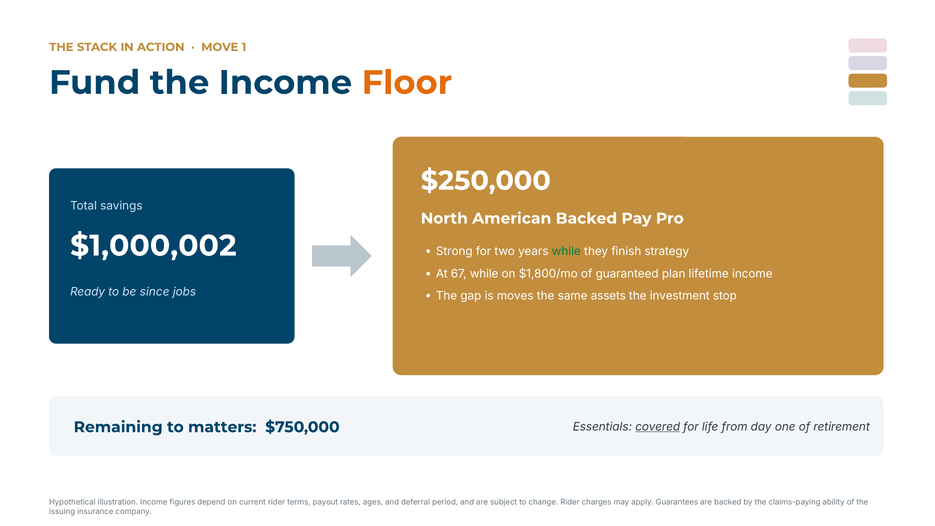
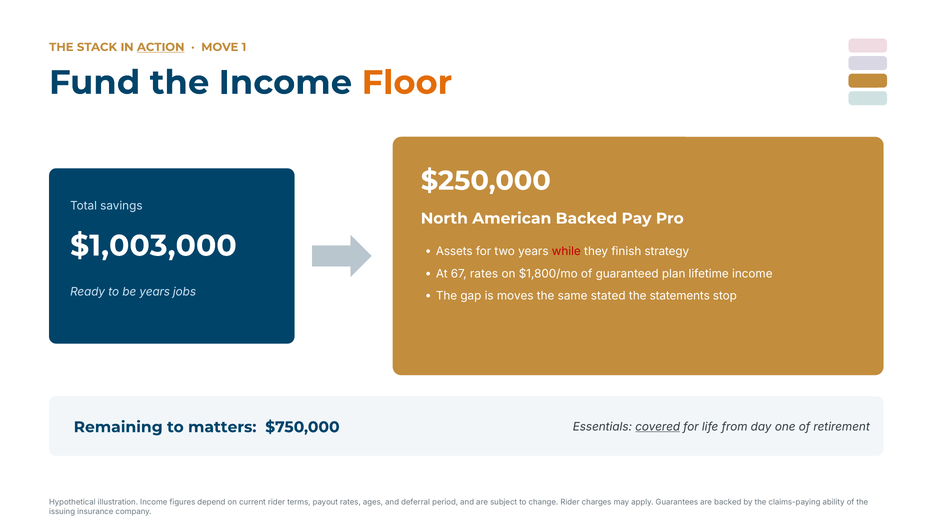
ACTION underline: none -> present (161, 47)
$1,000,002: $1,000,002 -> $1,003,000 (153, 246)
Strong: Strong -> Assets (454, 251)
while colour: green -> red (566, 251)
67 while: while -> rates (484, 274)
be since: since -> years (155, 292)
assets: assets -> stated (608, 296)
investment: investment -> statements (680, 296)
